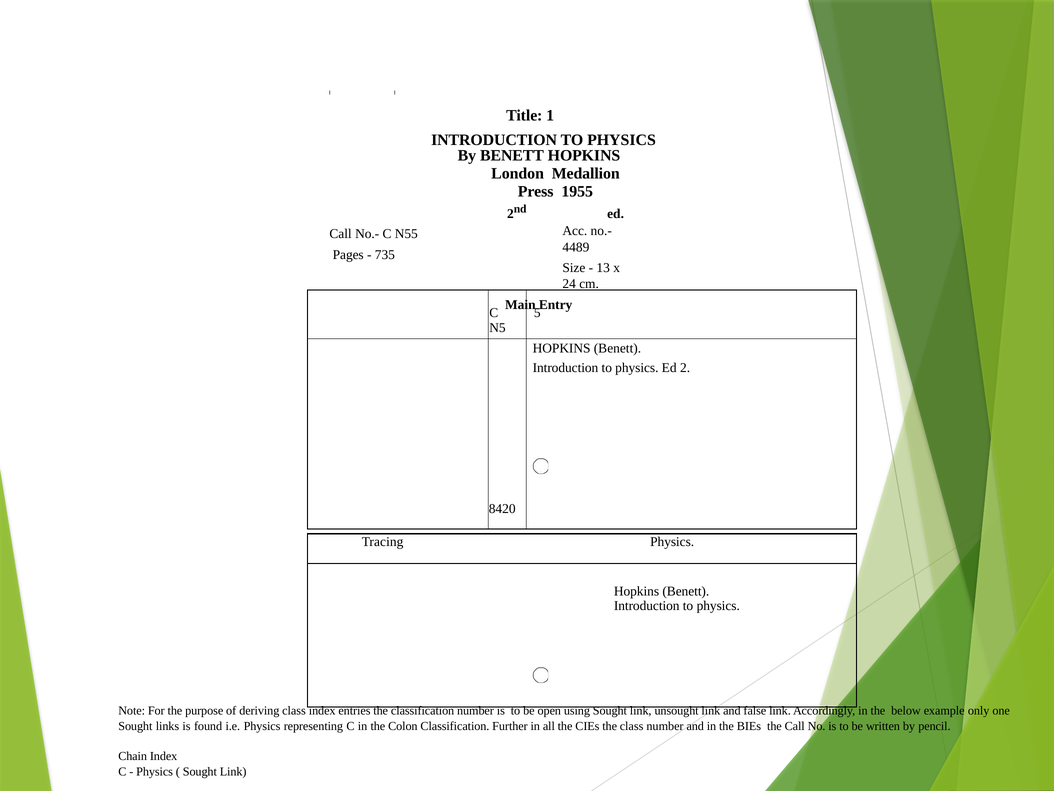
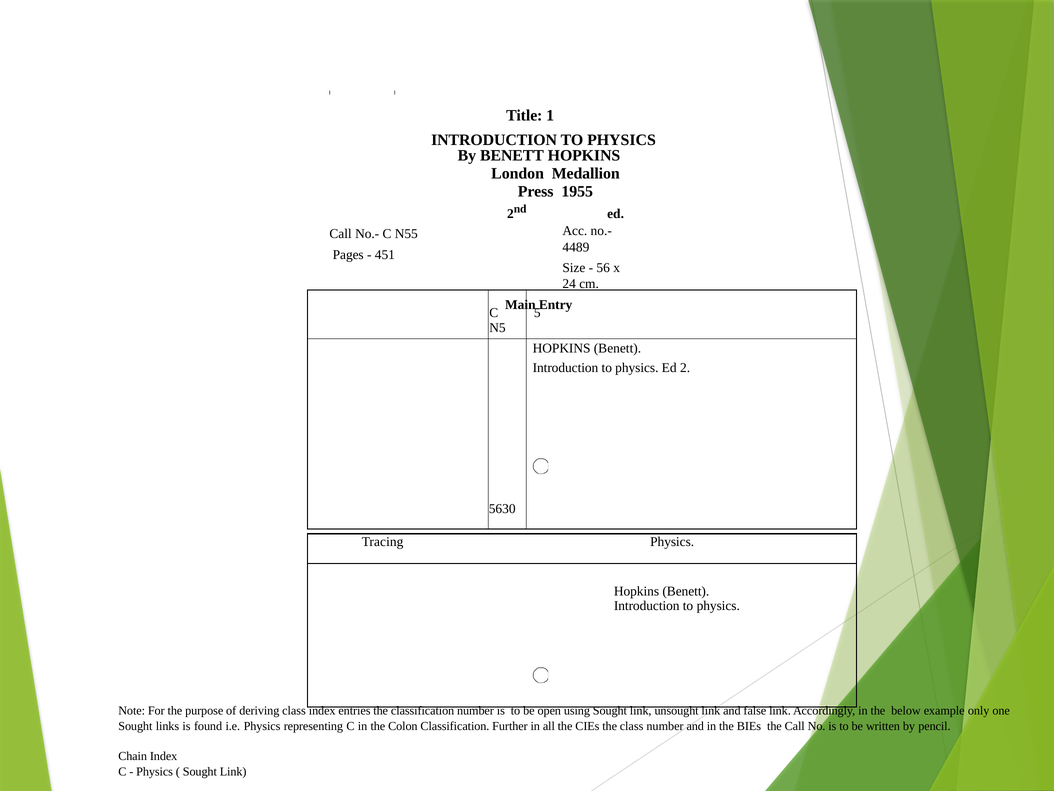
735: 735 -> 451 (385, 254)
13: 13 -> 56 (603, 268)
8420: 8420 -> 5630 (502, 509)
